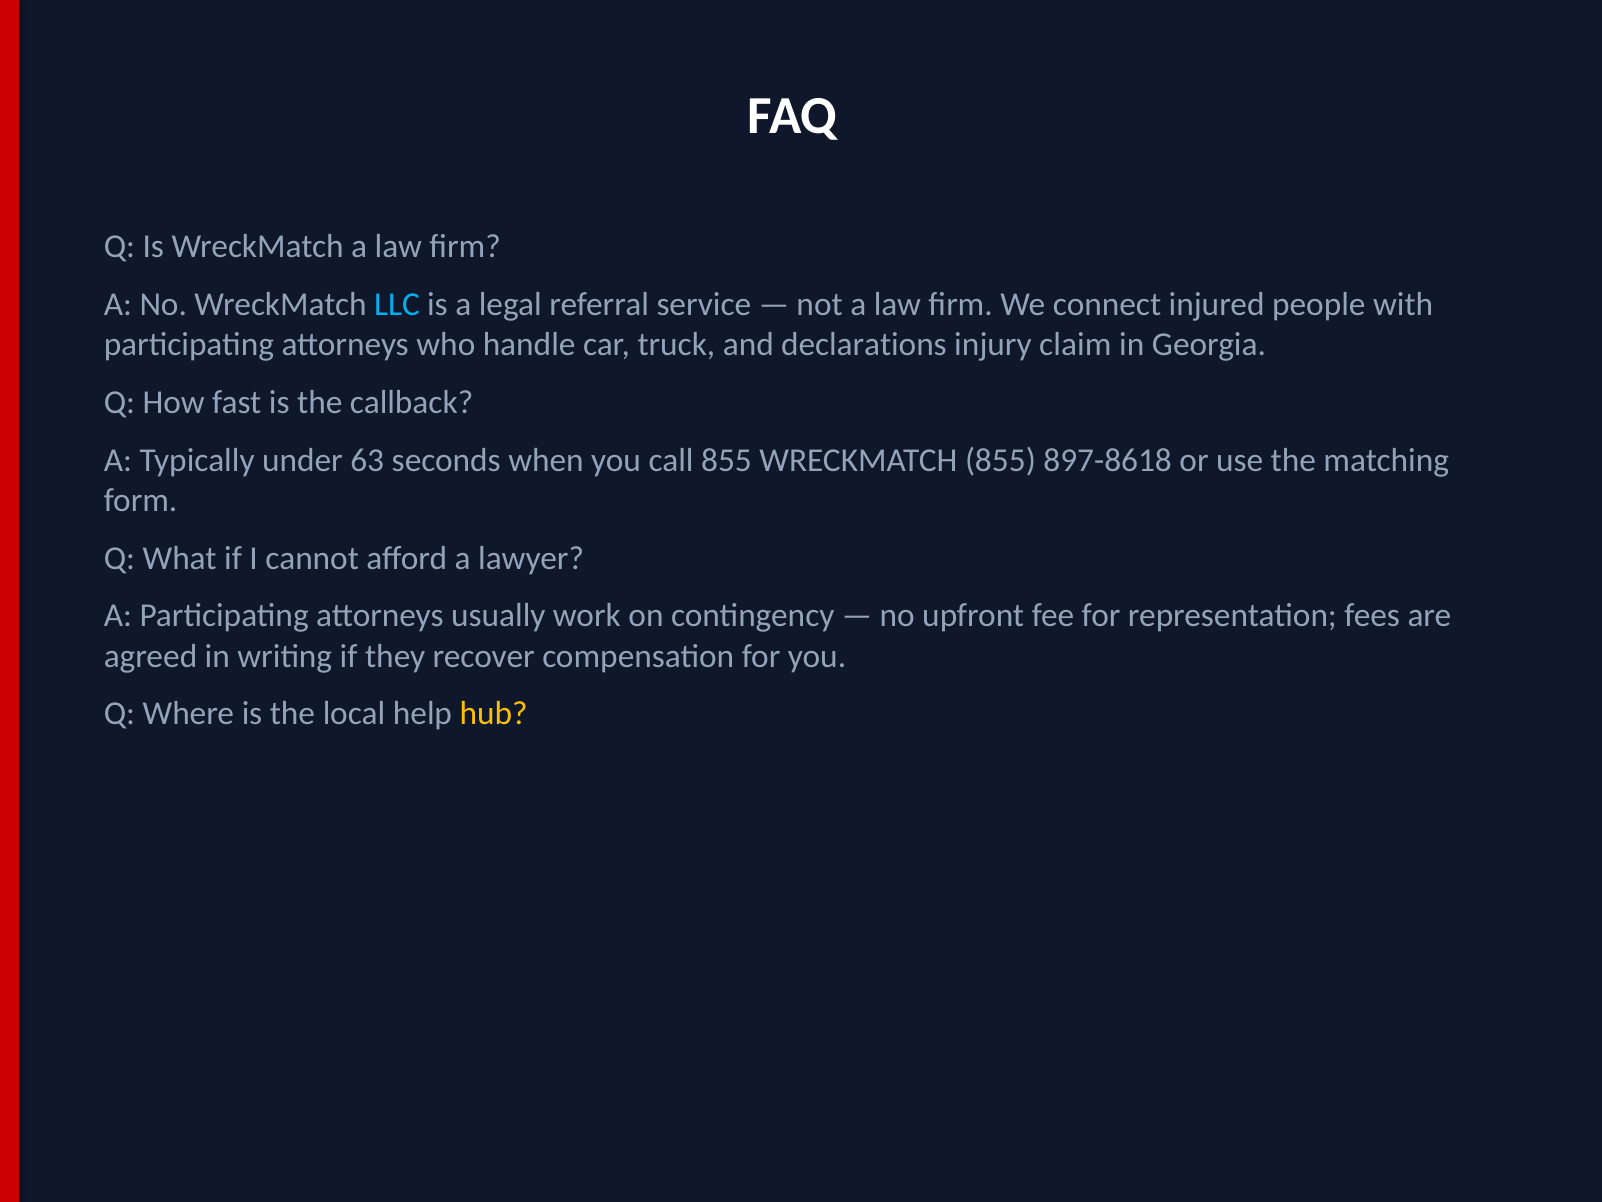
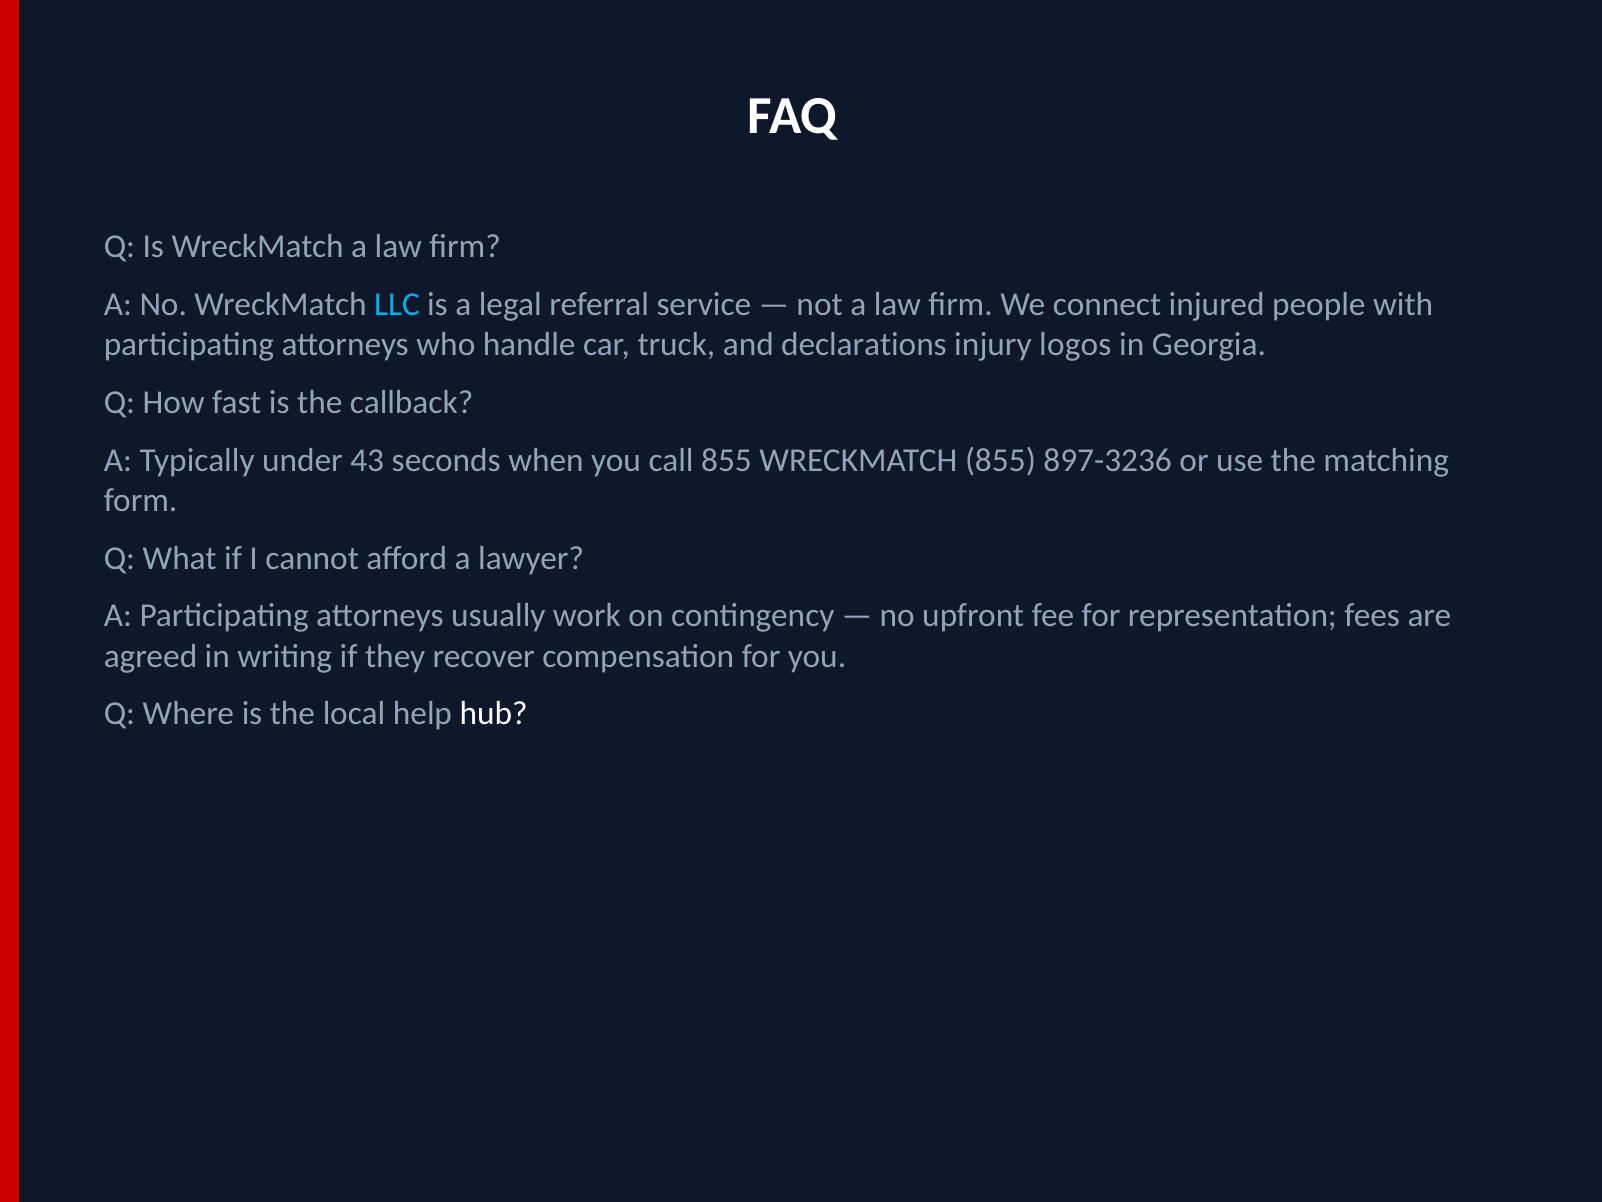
claim: claim -> logos (1075, 344)
63: 63 -> 43 (367, 460)
897-8618: 897-8618 -> 897-3236 (1108, 460)
hub colour: yellow -> white (493, 714)
